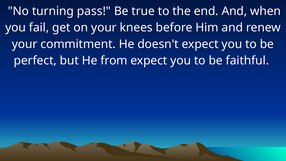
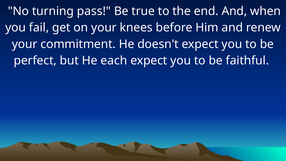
from: from -> each (114, 60)
